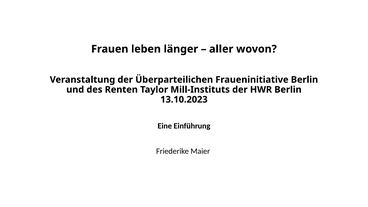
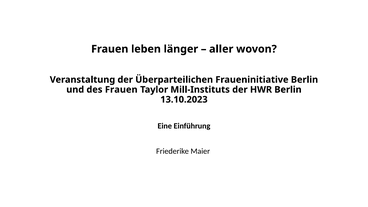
des Renten: Renten -> Frauen (121, 90)
